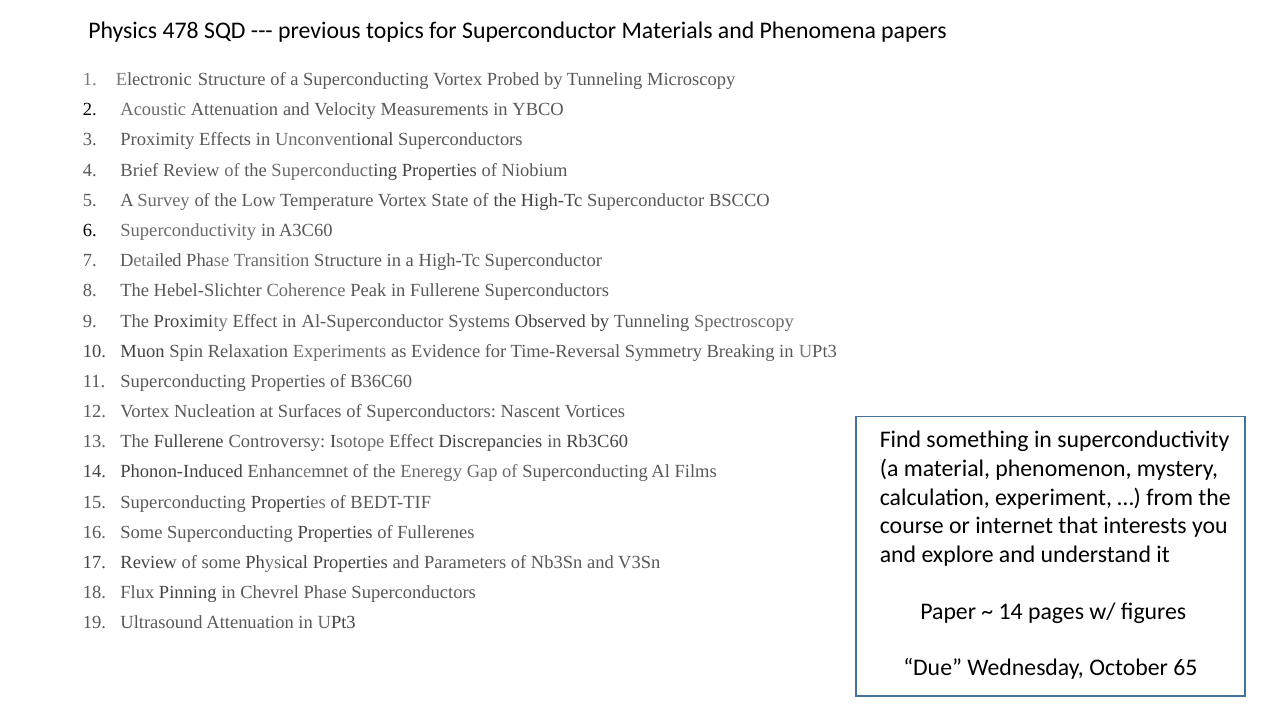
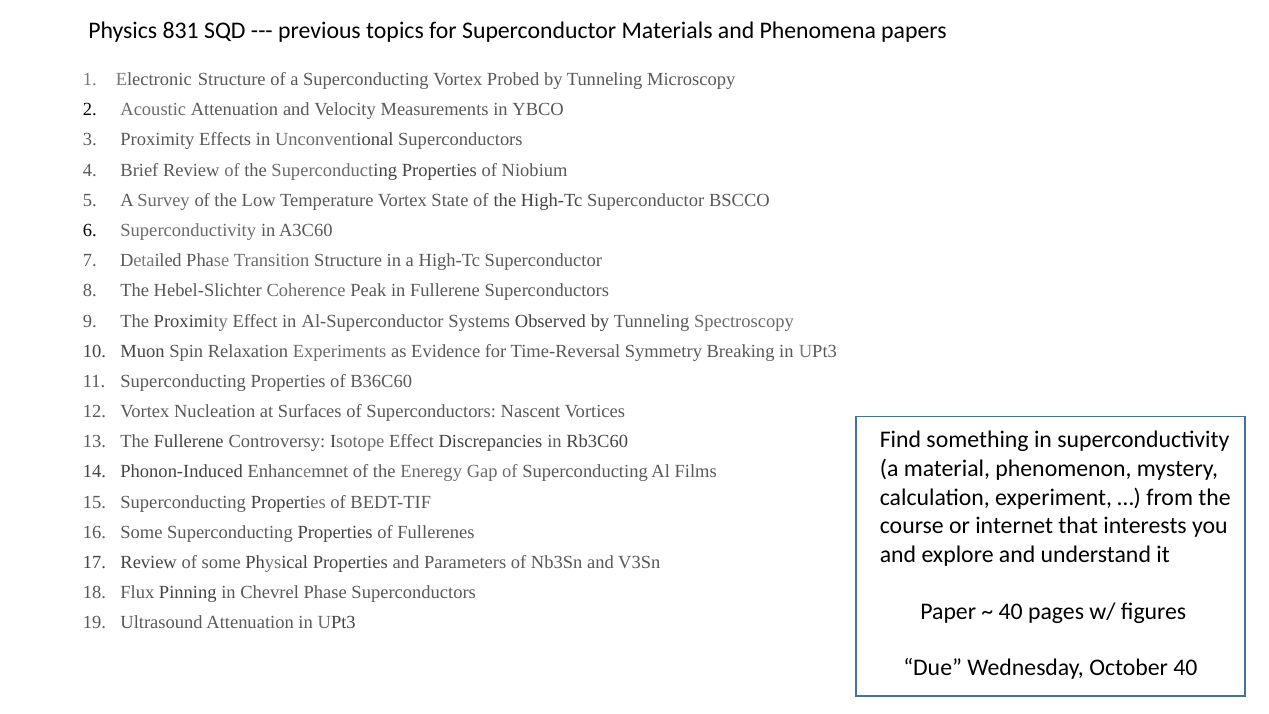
478: 478 -> 831 (181, 30)
14: 14 -> 40 (1011, 612)
October 65: 65 -> 40 (1185, 668)
